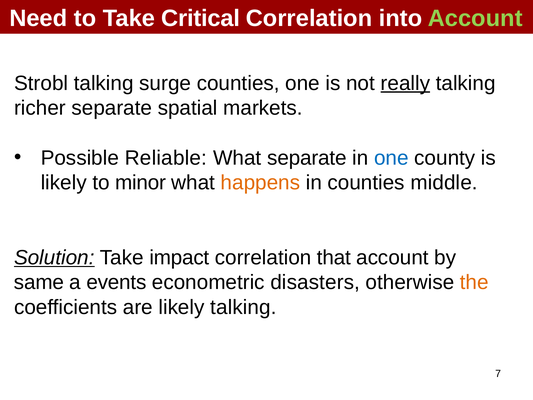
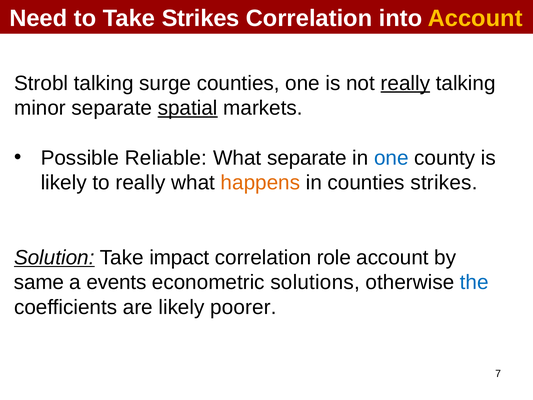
Take Critical: Critical -> Strikes (201, 18)
Account colour: light green -> yellow (475, 18)
richer: richer -> minor (40, 108)
spatial underline: none -> present (188, 108)
to minor: minor -> really (140, 183)
counties middle: middle -> strikes (444, 183)
that: that -> role (334, 257)
disasters: disasters -> solutions (315, 282)
the colour: orange -> blue (474, 282)
likely talking: talking -> poorer (243, 307)
